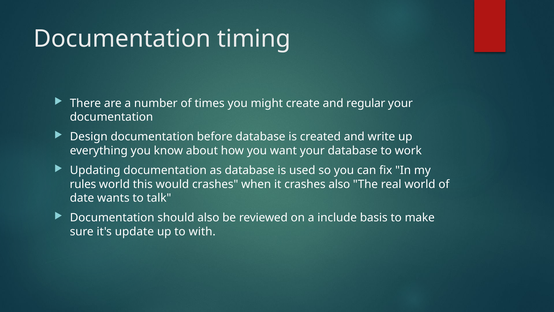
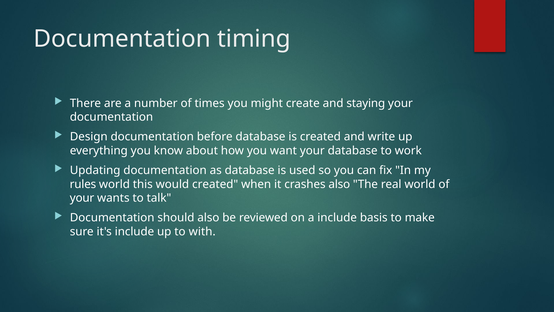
regular: regular -> staying (366, 103)
would crashes: crashes -> created (215, 184)
date: date -> your (82, 198)
it's update: update -> include (134, 231)
